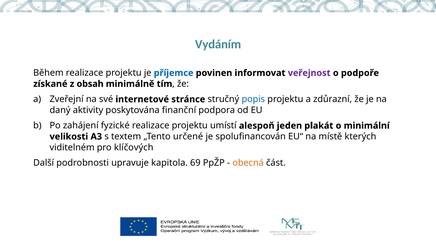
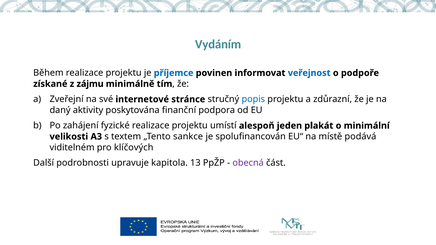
veřejnost colour: purple -> blue (309, 73)
obsah: obsah -> zájmu (90, 84)
určené: určené -> sankce (188, 137)
kterých: kterých -> podává (360, 137)
69: 69 -> 13 (195, 163)
obecná colour: orange -> purple (248, 163)
